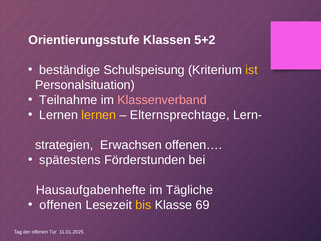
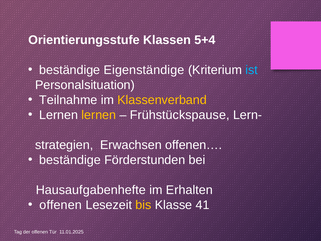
5+2: 5+2 -> 5+4 (205, 40)
Schulspeisung: Schulspeisung -> Eigenständige (144, 70)
ist colour: yellow -> light blue (252, 70)
Klassenverband colour: pink -> yellow (162, 100)
Elternsprechtage: Elternsprechtage -> Frühstückspause (180, 115)
spätestens: spätestens -> beständige (70, 160)
Tägliche: Tägliche -> Erhalten (189, 190)
69: 69 -> 41 (203, 205)
